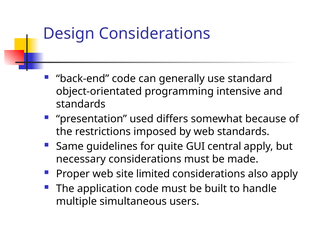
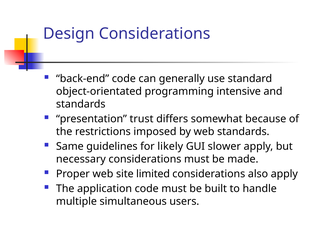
used: used -> trust (142, 119)
quite: quite -> likely (170, 146)
central: central -> slower (224, 146)
